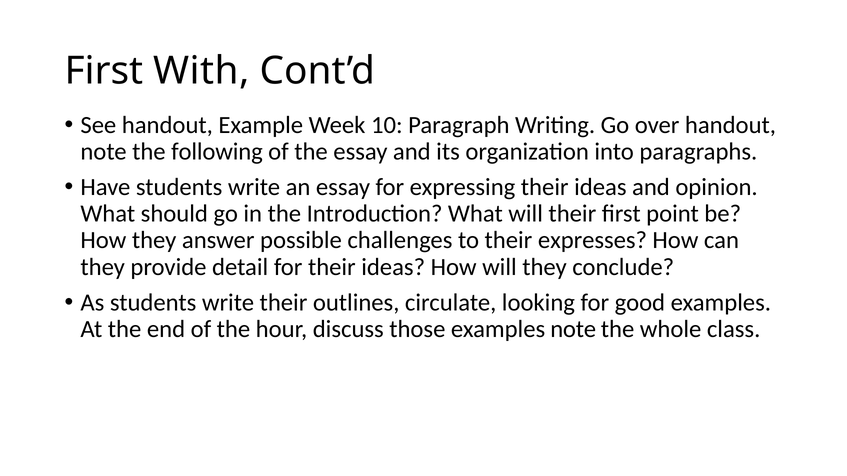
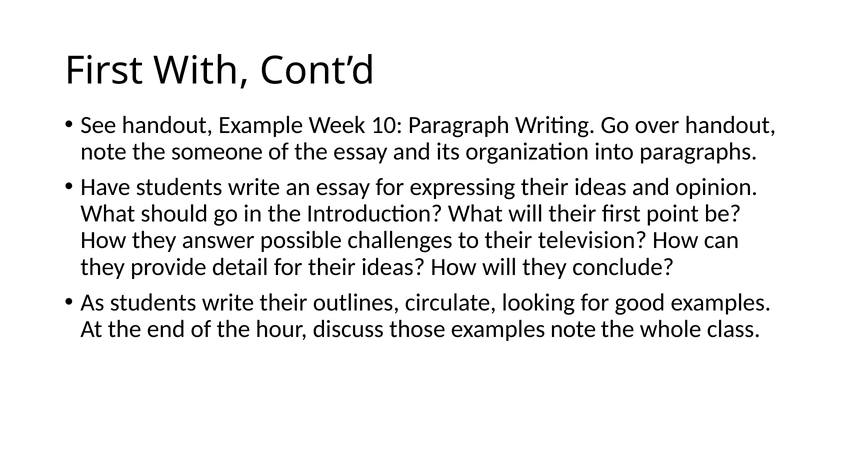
following: following -> someone (217, 152)
expresses: expresses -> television (592, 241)
